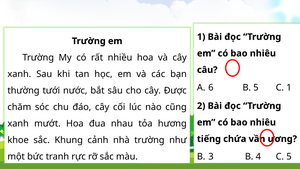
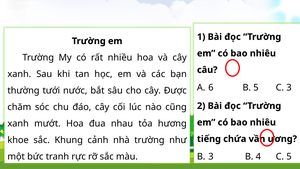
C 1: 1 -> 3 (289, 87)
